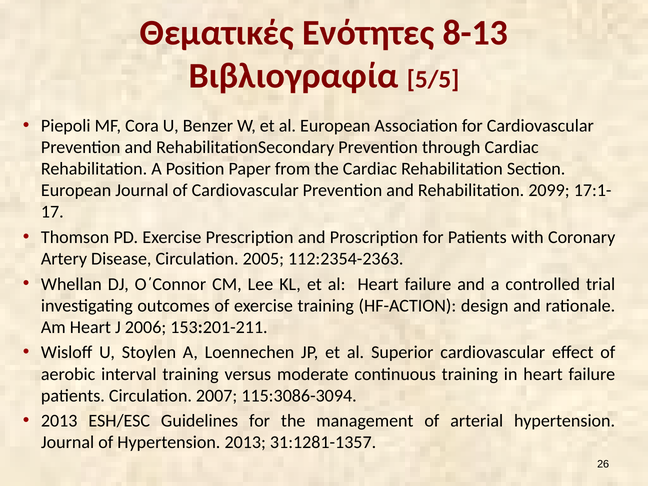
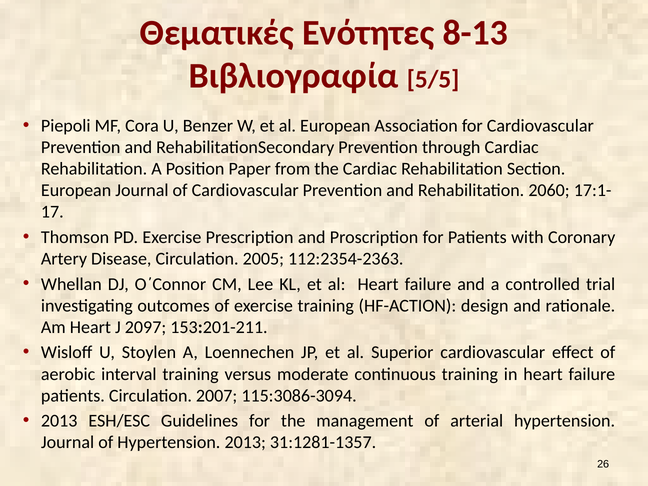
2099: 2099 -> 2060 (549, 190)
2006: 2006 -> 2097 (146, 327)
